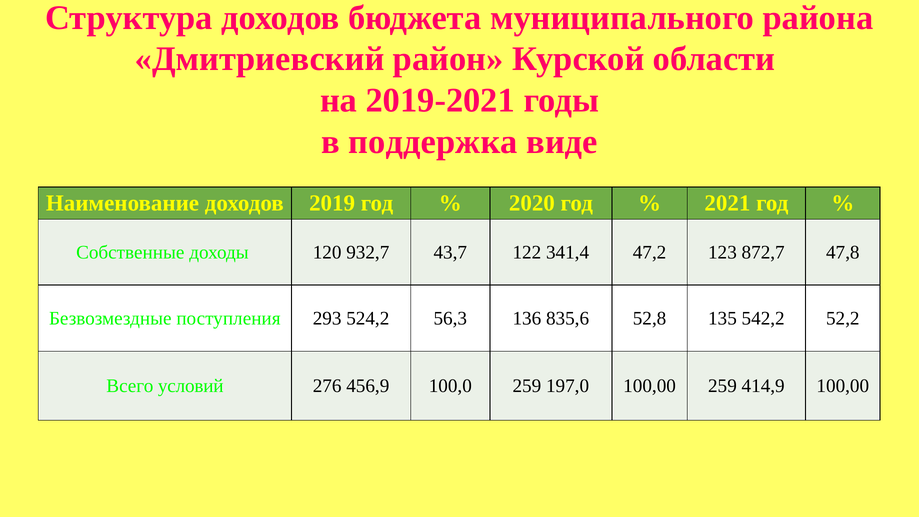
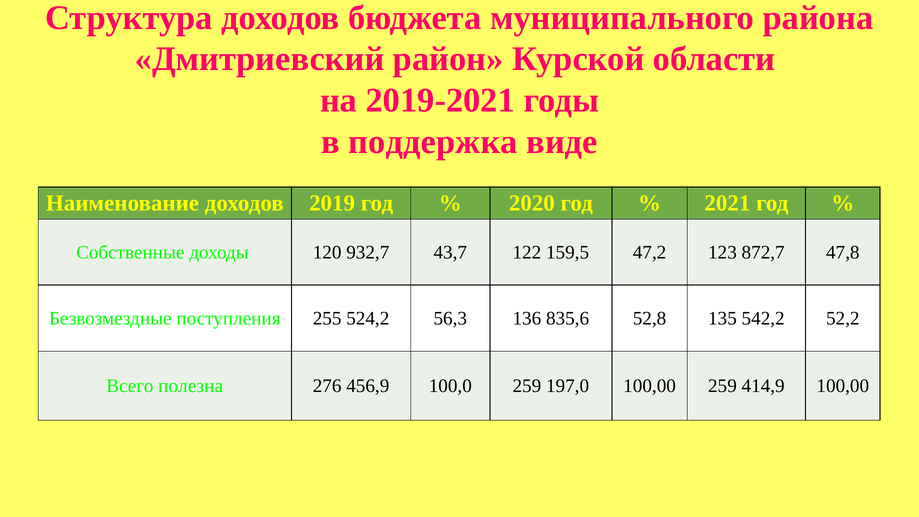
341,4: 341,4 -> 159,5 (568, 252)
293: 293 -> 255 (327, 318)
условий: условий -> полезна (191, 386)
